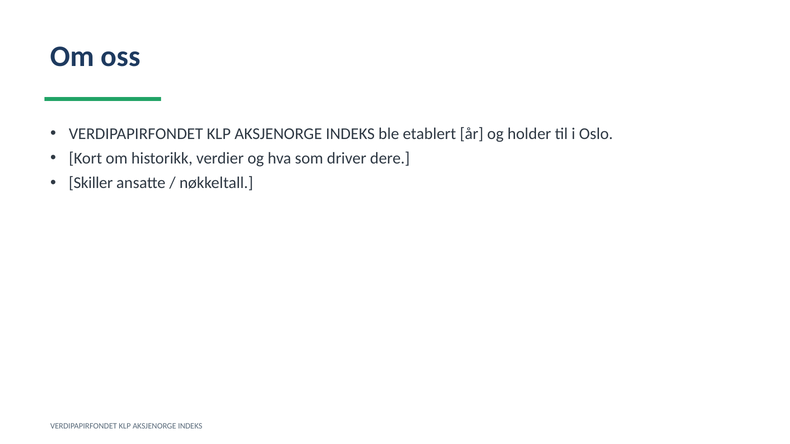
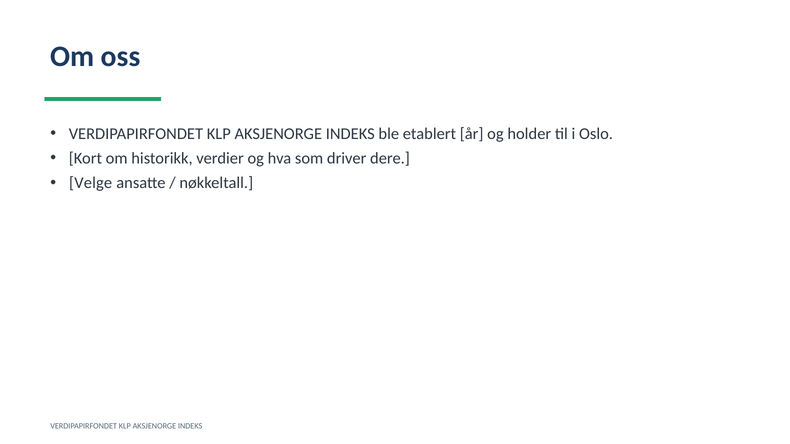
Skiller: Skiller -> Velge (91, 183)
